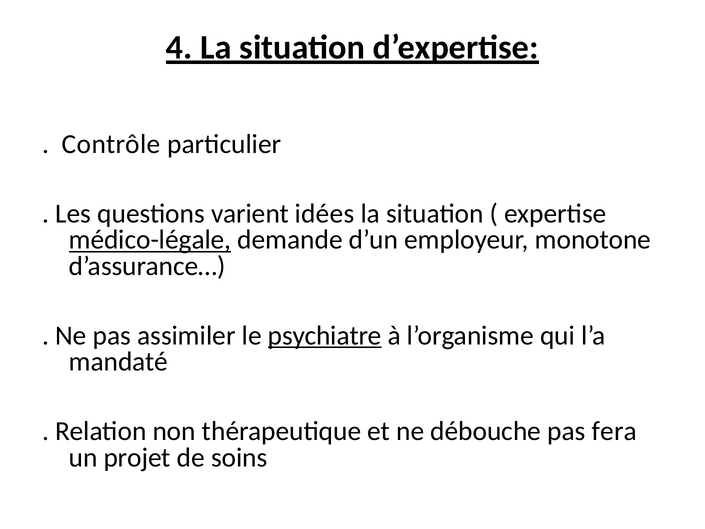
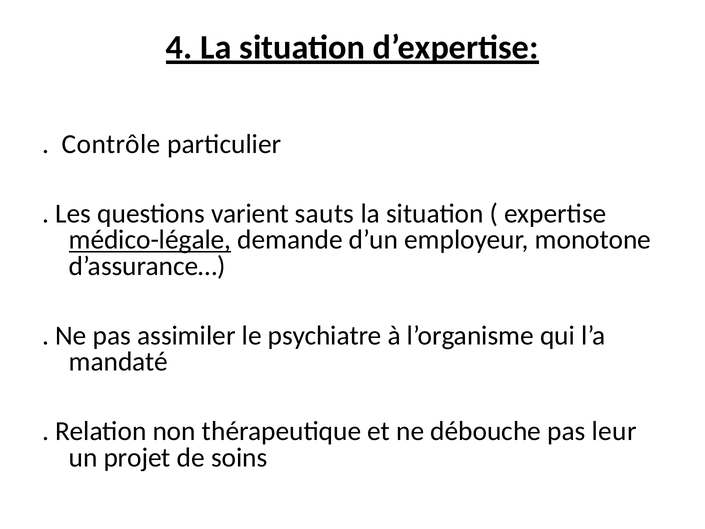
idées: idées -> sauts (325, 213)
psychiatre underline: present -> none (325, 335)
fera: fera -> leur (614, 431)
